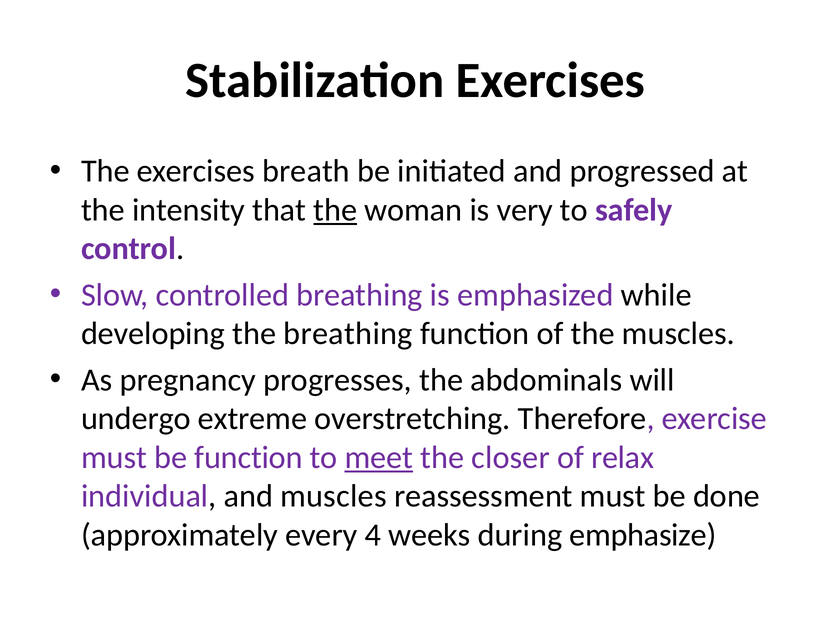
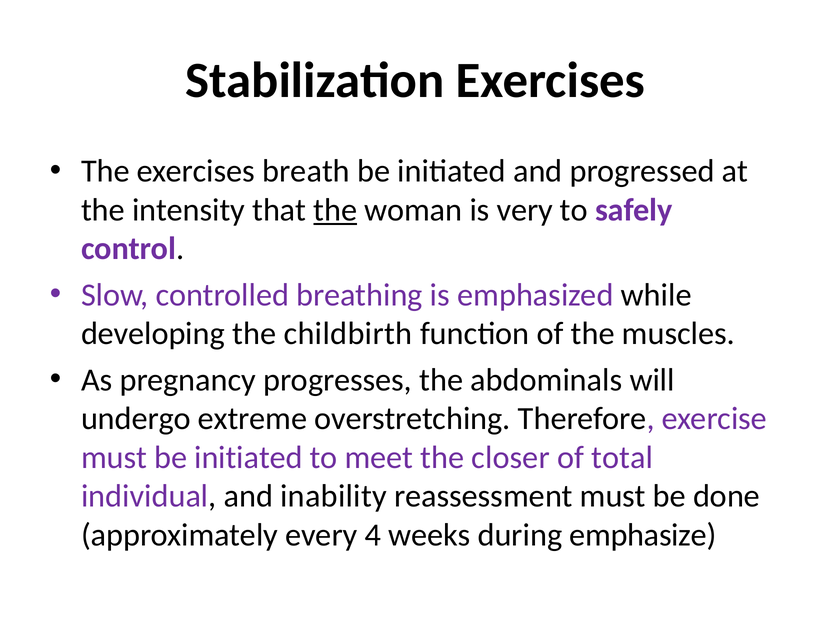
the breathing: breathing -> childbirth (348, 334)
must be function: function -> initiated (248, 458)
meet underline: present -> none (379, 458)
relax: relax -> total (622, 458)
and muscles: muscles -> inability (333, 496)
